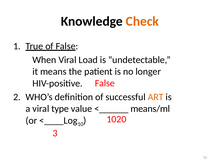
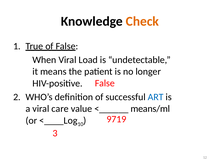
ART colour: orange -> blue (156, 97)
type: type -> care (60, 109)
1020: 1020 -> 9719 (116, 119)
